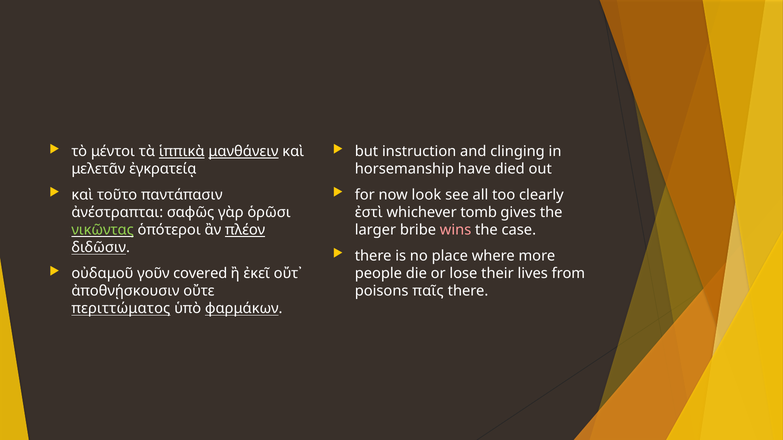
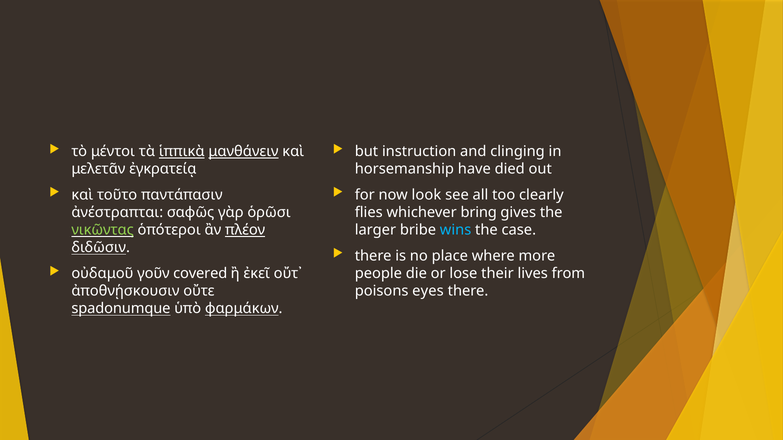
ἐστὶ: ἐστὶ -> flies (369, 213)
tomb: tomb -> bring (479, 213)
wins colour: pink -> light blue (456, 230)
παῖς: παῖς -> eyes (428, 291)
περιττώματος: περιττώματος -> spadonumque (121, 309)
